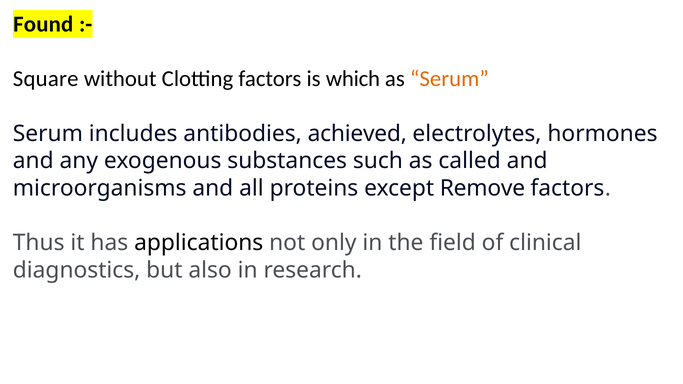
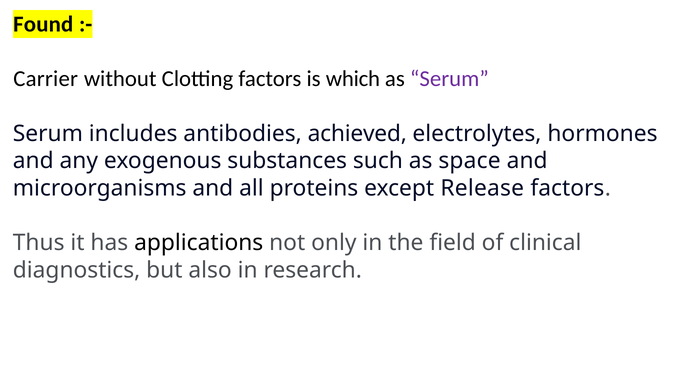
Square: Square -> Carrier (46, 79)
Serum colour: orange -> purple (449, 79)
called: called -> space (470, 161)
Remove: Remove -> Release (482, 188)
